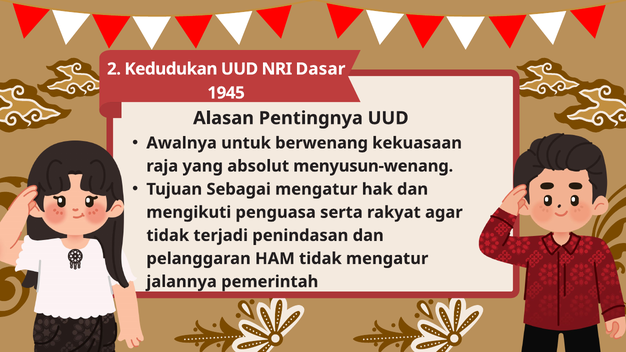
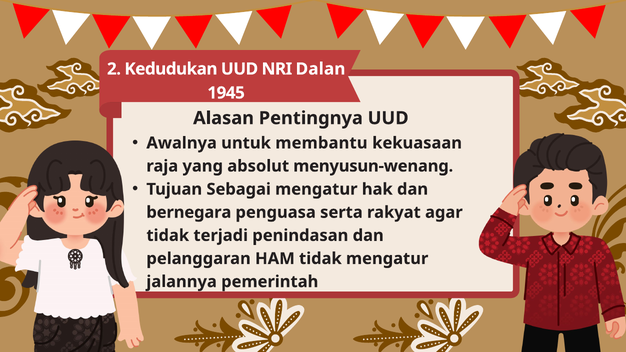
Dasar: Dasar -> Dalan (321, 69)
berwenang: berwenang -> membantu (321, 143)
mengikuti: mengikuti -> bernegara (189, 212)
